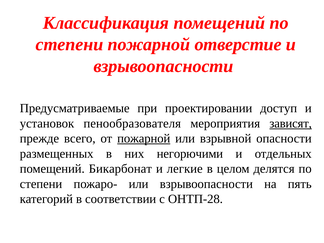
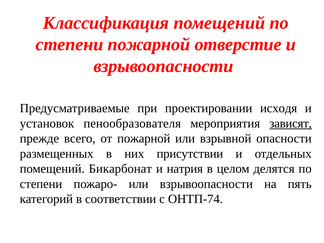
доступ: доступ -> исходя (279, 108)
пожарной underline: present -> none (144, 138)
негорючими: негорючими -> присутствии (190, 154)
легкие: легкие -> натрия (185, 169)
ОНТП-28: ОНТП-28 -> ОНТП-74 (195, 199)
